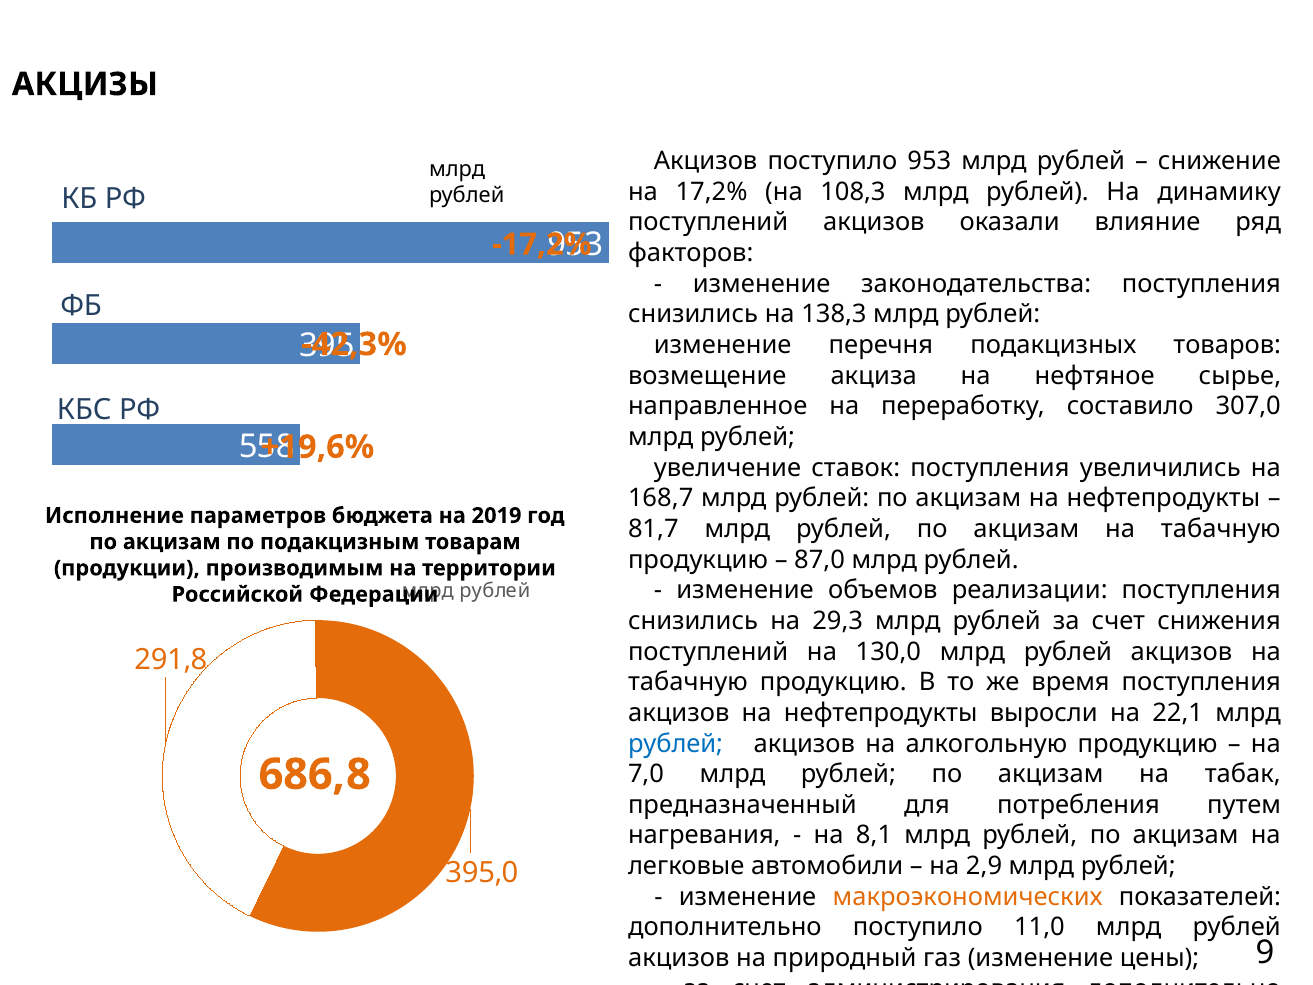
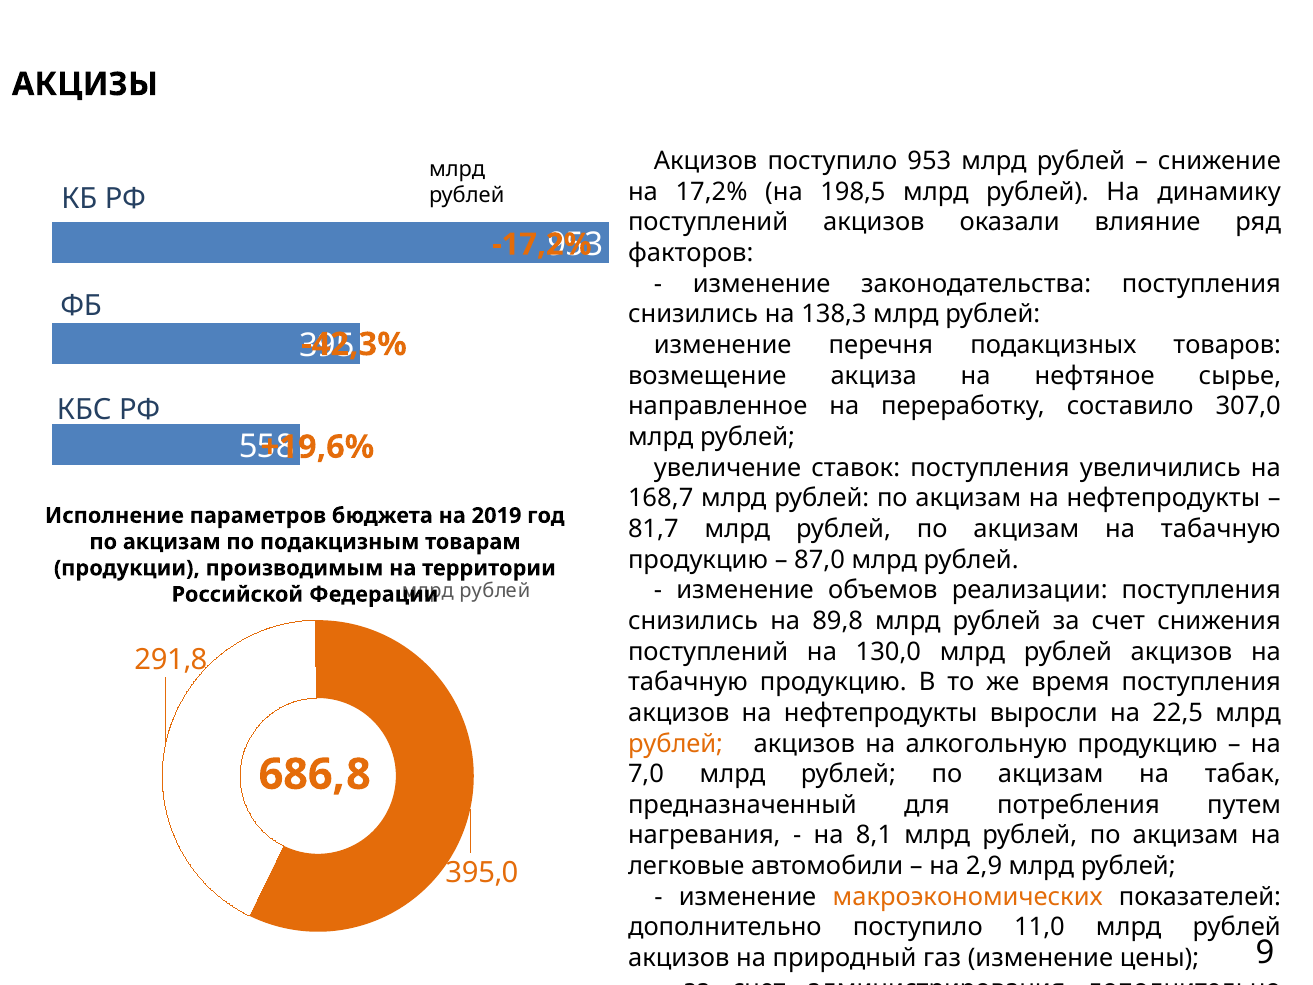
108,3: 108,3 -> 198,5 (853, 192)
29,3: 29,3 -> 89,8 (838, 621)
22,1: 22,1 -> 22,5 (1178, 713)
рублей colour: blue -> orange (676, 743)
